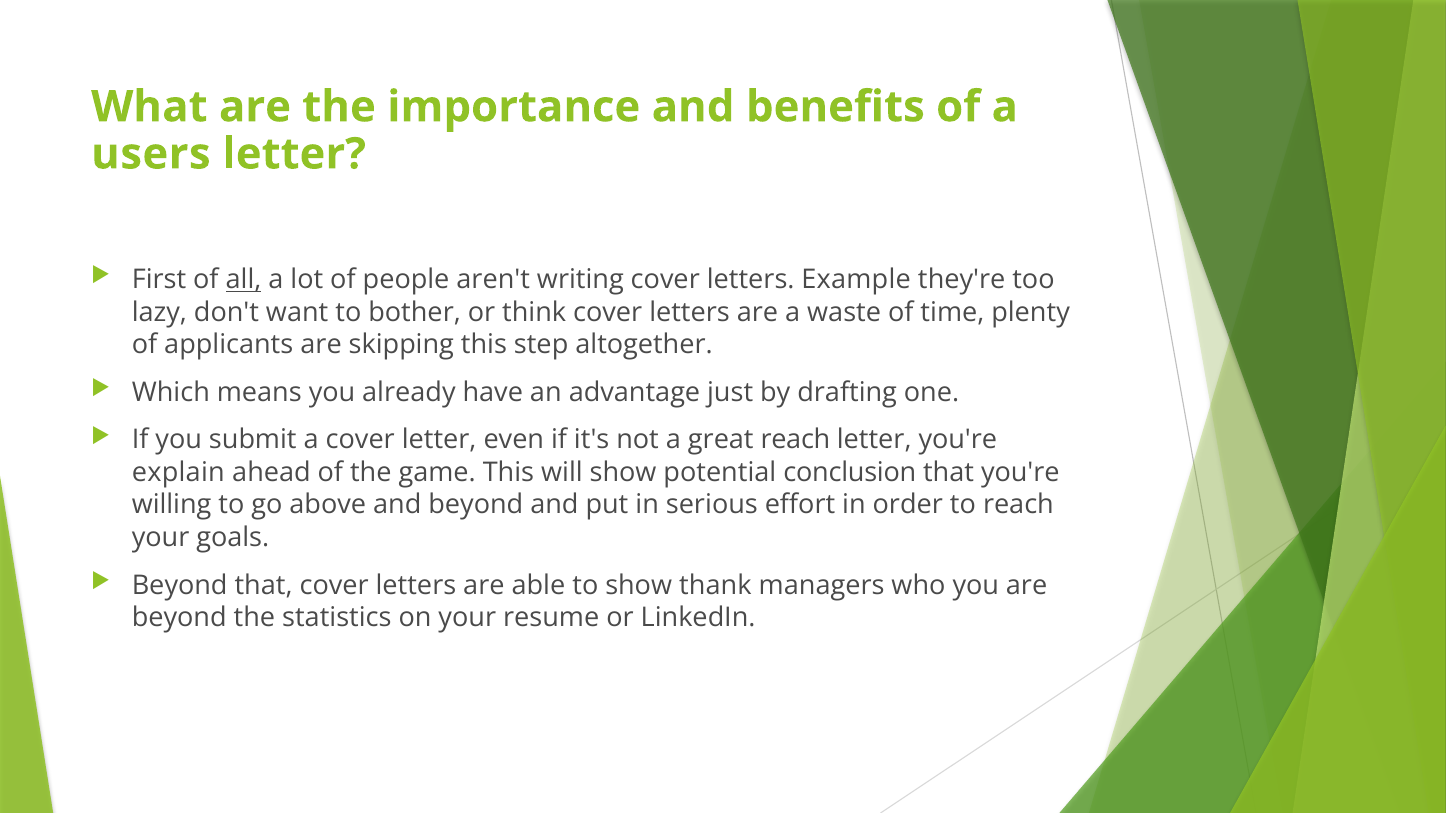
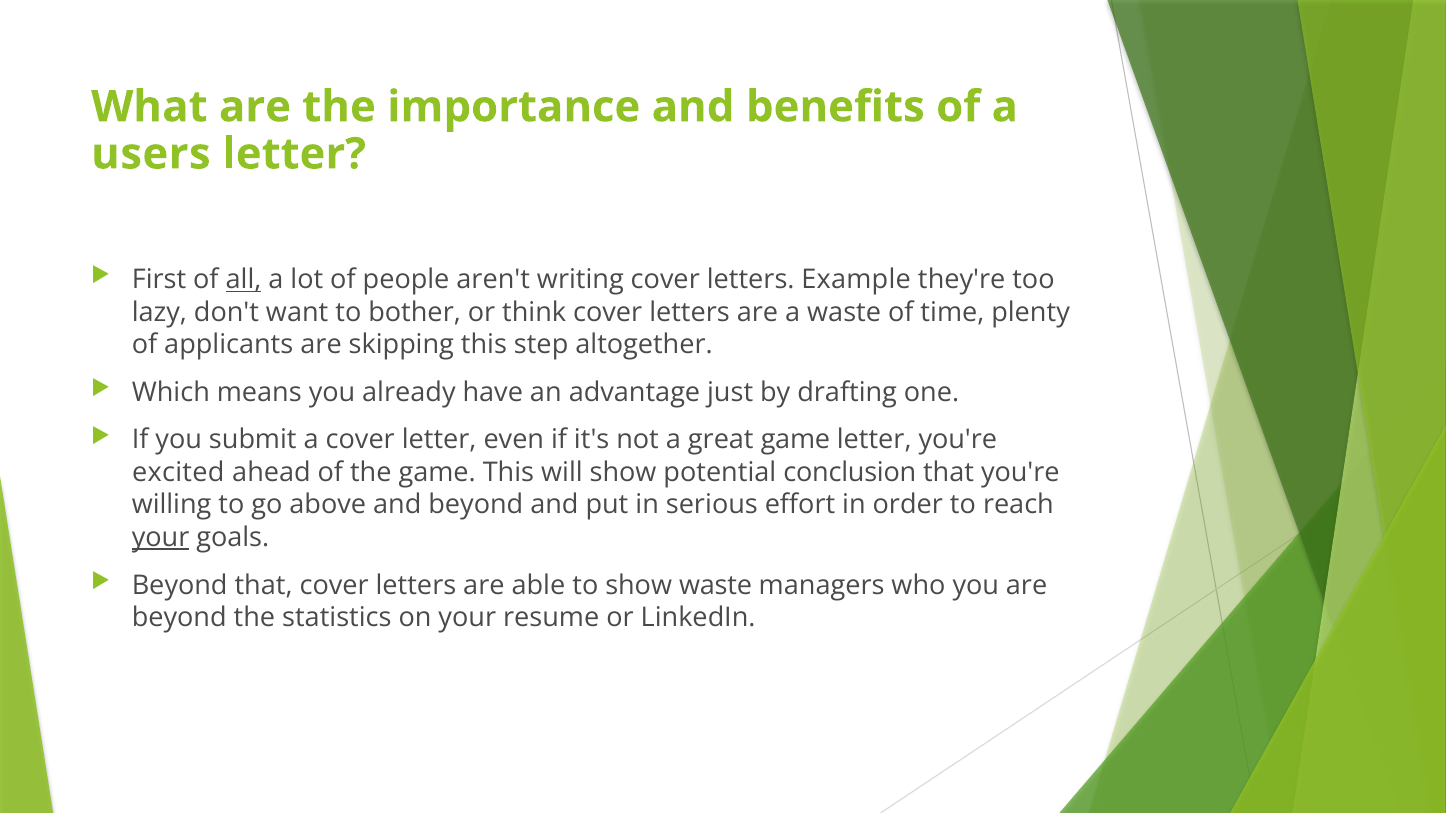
great reach: reach -> game (795, 440)
explain: explain -> excited (178, 473)
your underline: none -> present (161, 538)
show thank: thank -> waste (716, 585)
